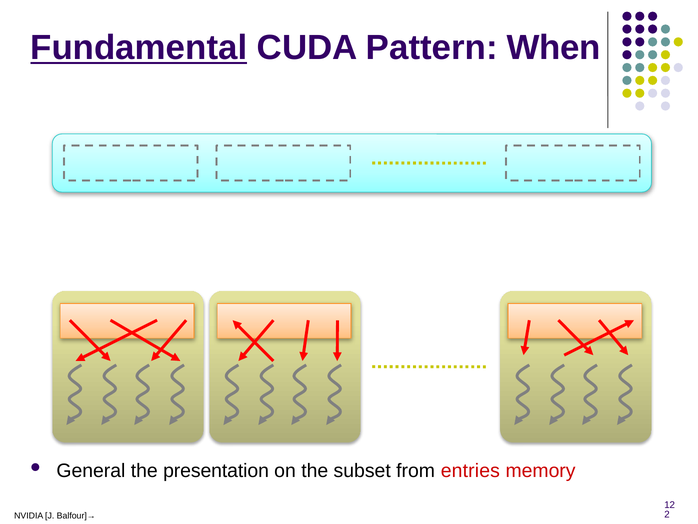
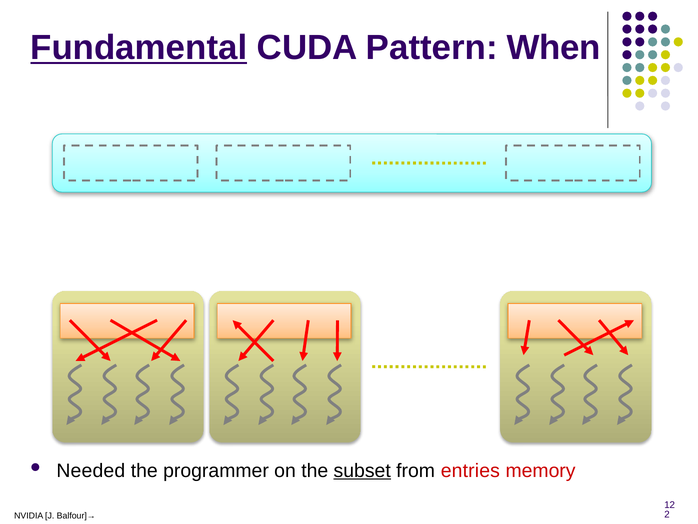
General: General -> Needed (91, 470)
presentation: presentation -> programmer (216, 470)
subset underline: none -> present (362, 470)
